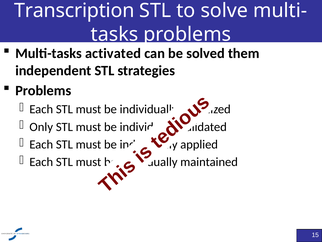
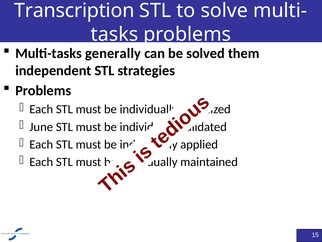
activated: activated -> generally (113, 53)
Only: Only -> June (41, 127)
